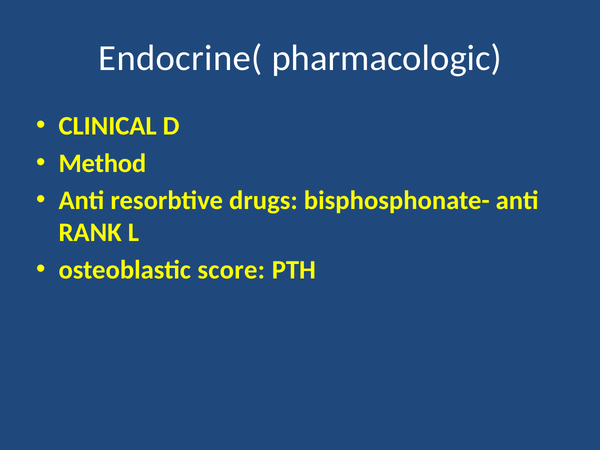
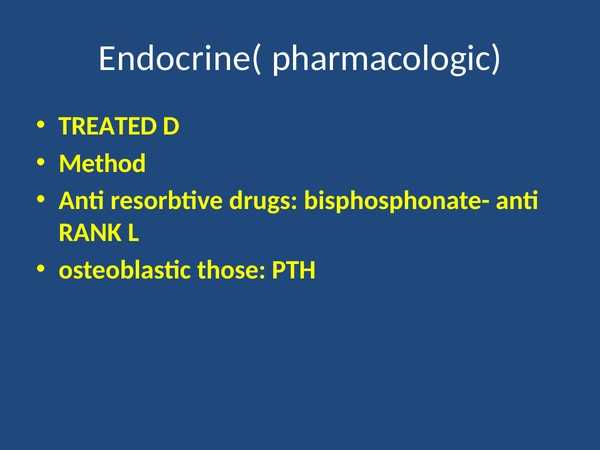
CLINICAL: CLINICAL -> TREATED (108, 126)
score: score -> those (231, 270)
